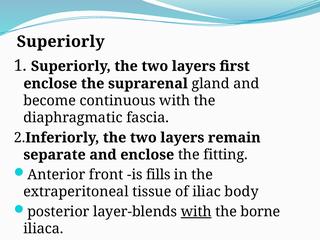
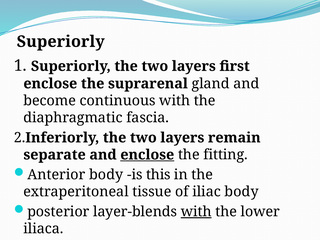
enclose underline: none -> present (147, 155)
Anterior front: front -> body (106, 175)
fills: fills -> this (158, 175)
borne: borne -> lower (260, 212)
